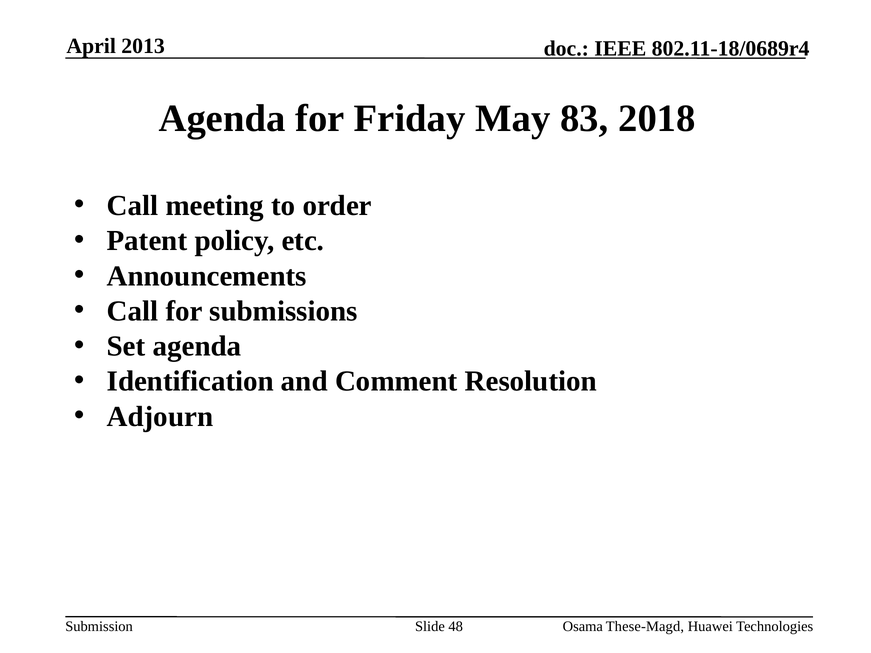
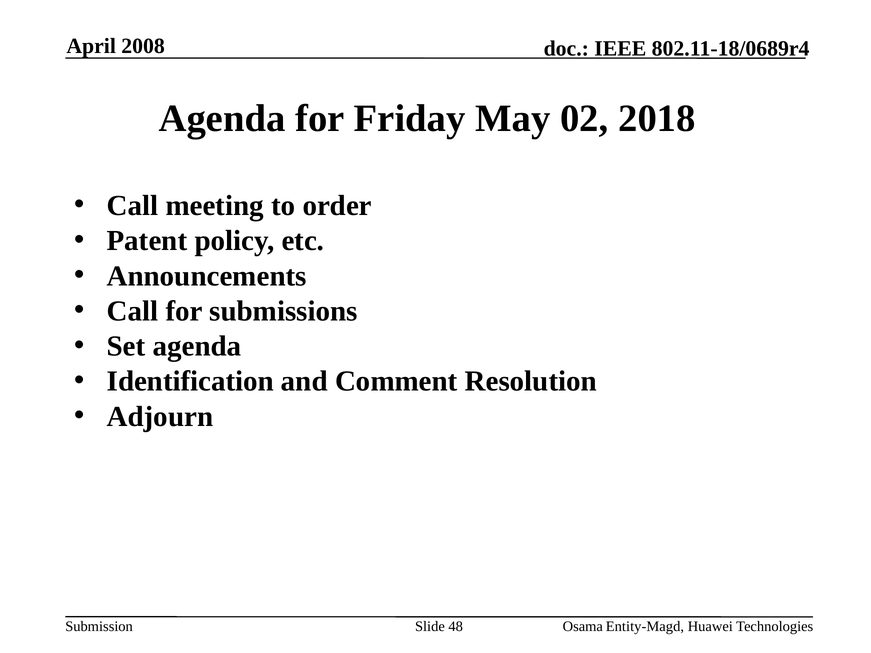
2013: 2013 -> 2008 (143, 46)
83: 83 -> 02 (584, 119)
These-Magd: These-Magd -> Entity-Magd (645, 627)
